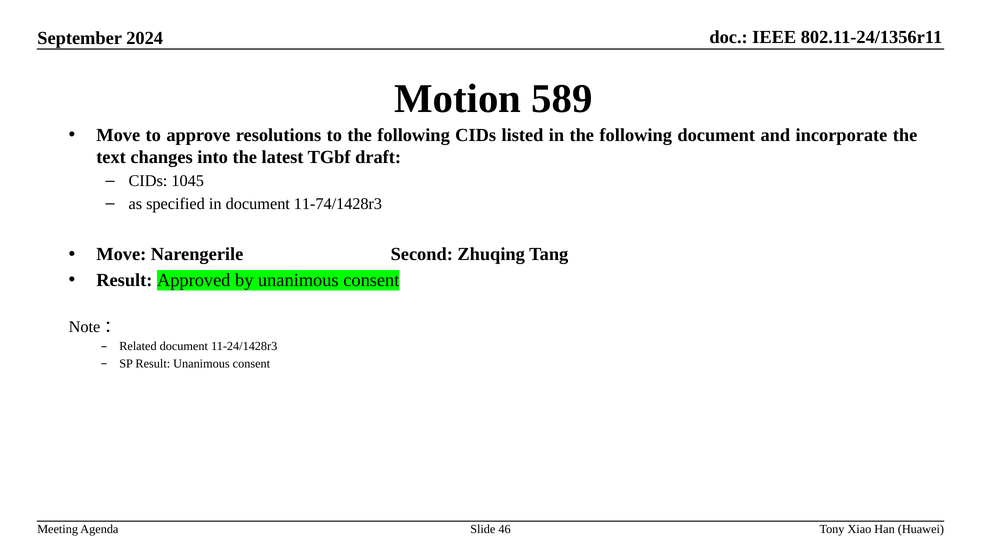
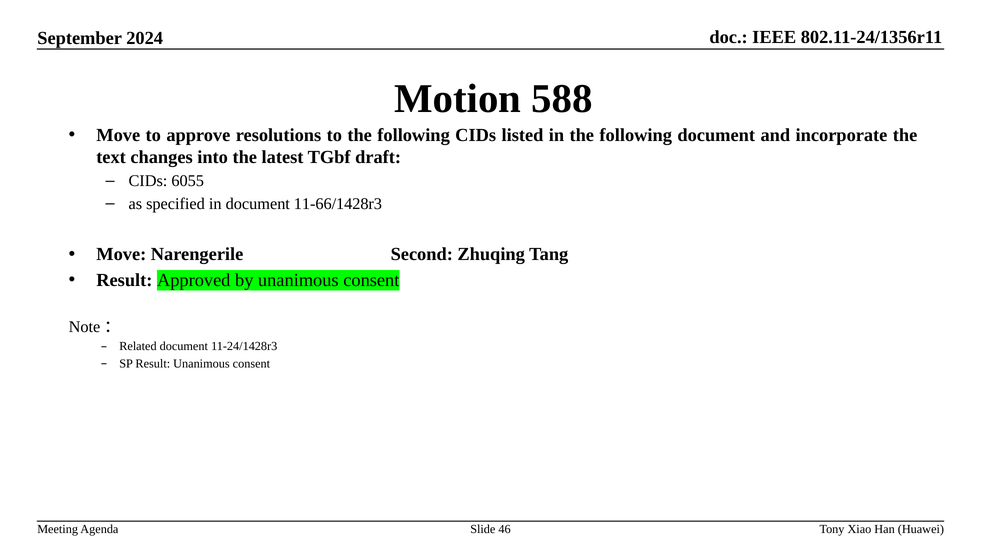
589: 589 -> 588 (562, 98)
1045: 1045 -> 6055 (188, 181)
11-74/1428r3: 11-74/1428r3 -> 11-66/1428r3 (338, 204)
